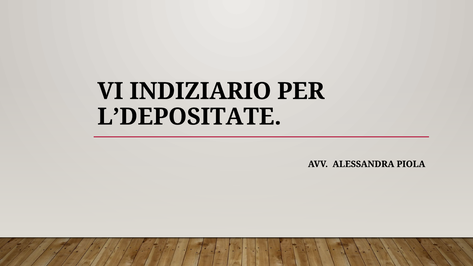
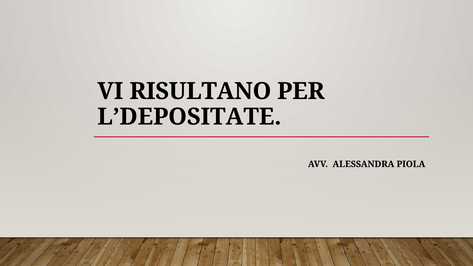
INDIZIARIO: INDIZIARIO -> RISULTANO (200, 91)
